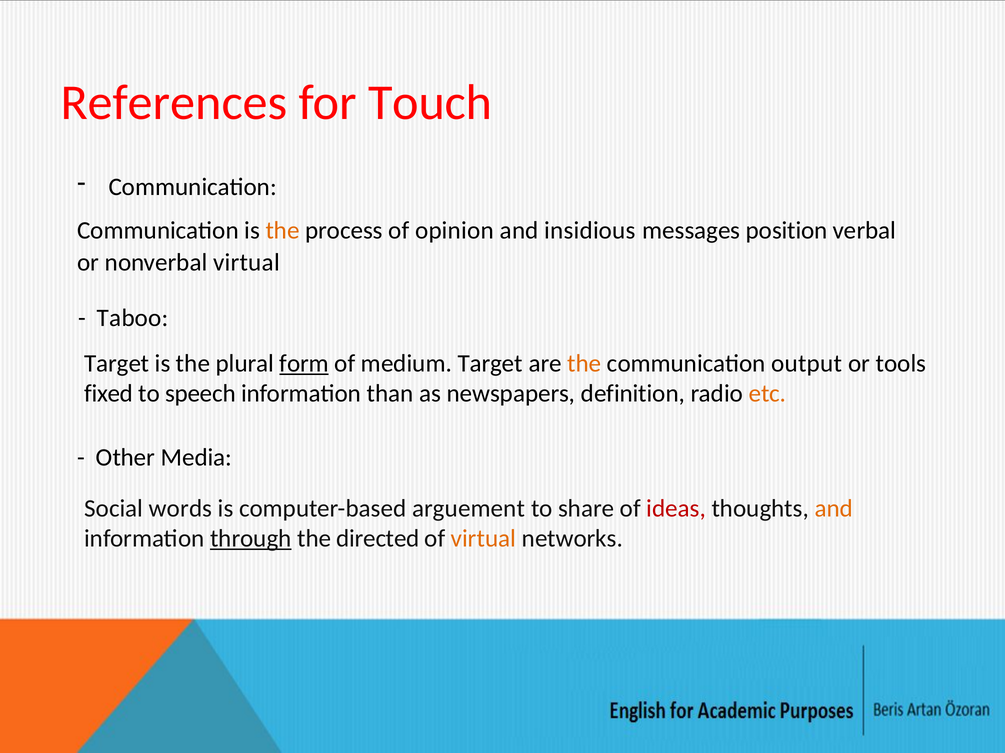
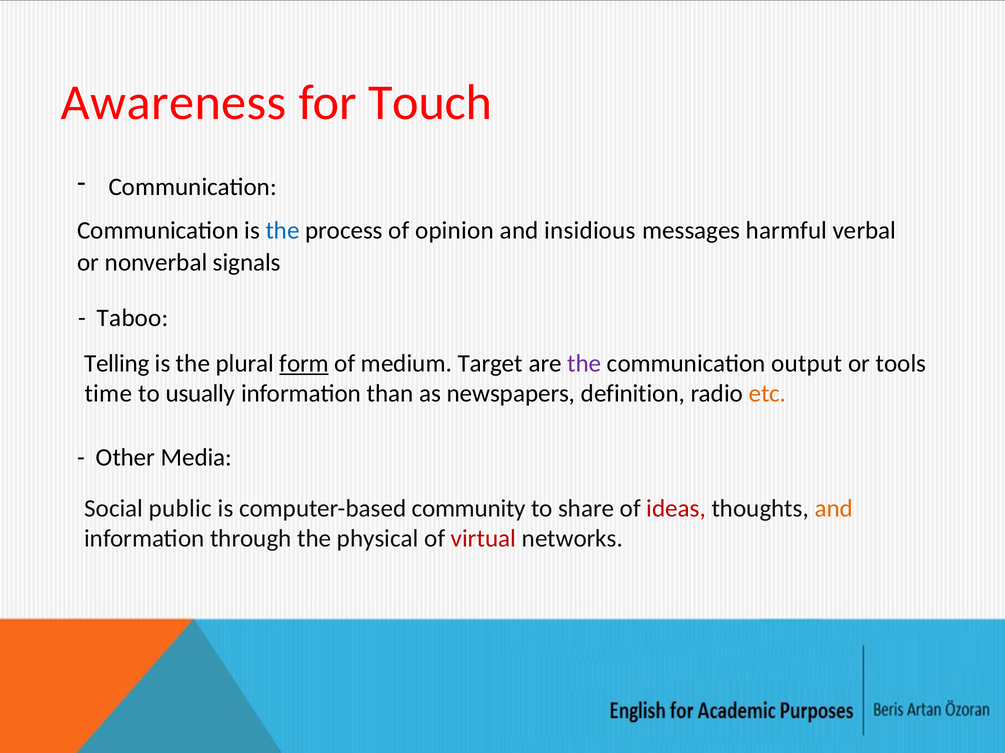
References: References -> Awareness (174, 103)
the colour: orange -> blue (283, 231)
position: position -> harmful (787, 231)
nonverbal virtual: virtual -> signals (247, 263)
Target: Target -> Telling (117, 364)
the colour: orange -> purple (584, 364)
fixed: fixed -> time (108, 394)
speech: speech -> usually (200, 394)
words: words -> public (180, 509)
arguement: arguement -> community (469, 509)
through underline: present -> none (251, 539)
directed: directed -> physical (378, 539)
virtual colour: orange -> red (483, 539)
